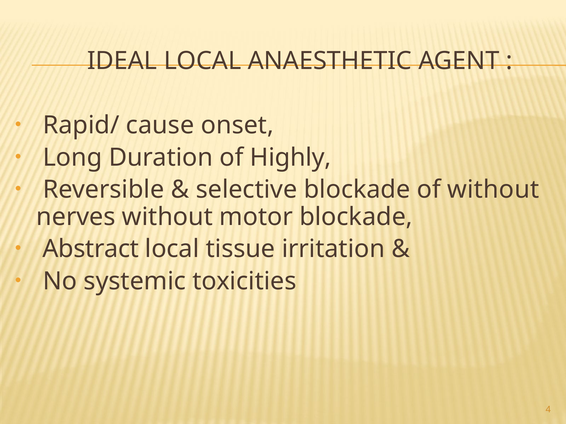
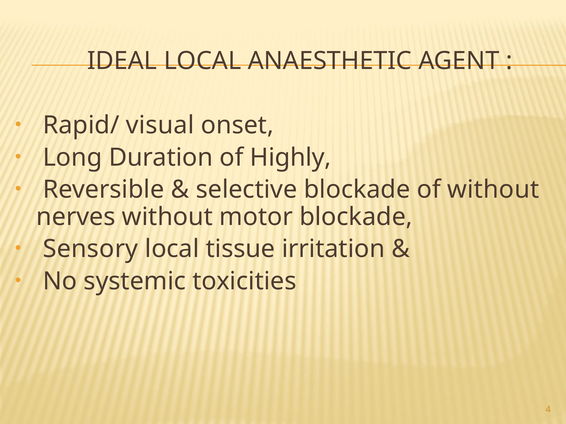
cause: cause -> visual (160, 125)
Abstract: Abstract -> Sensory (90, 249)
